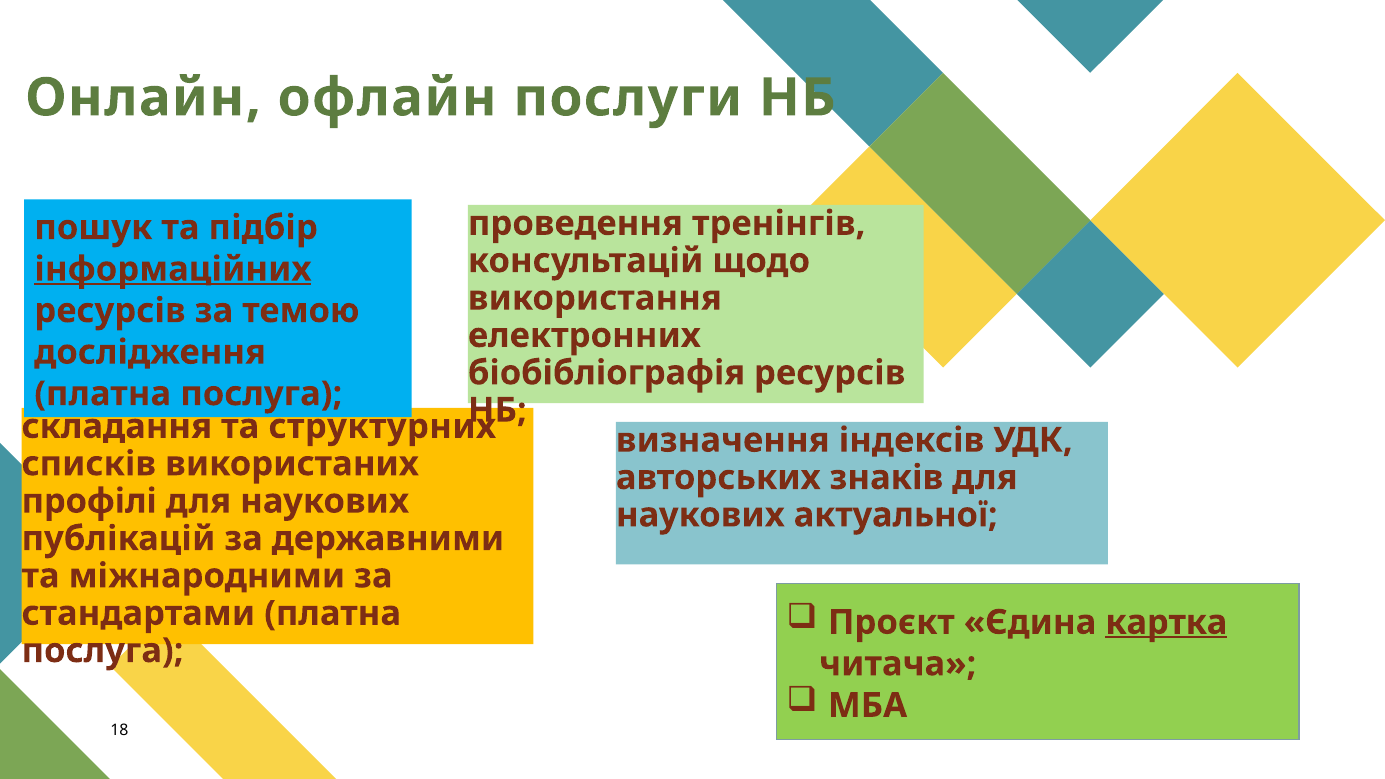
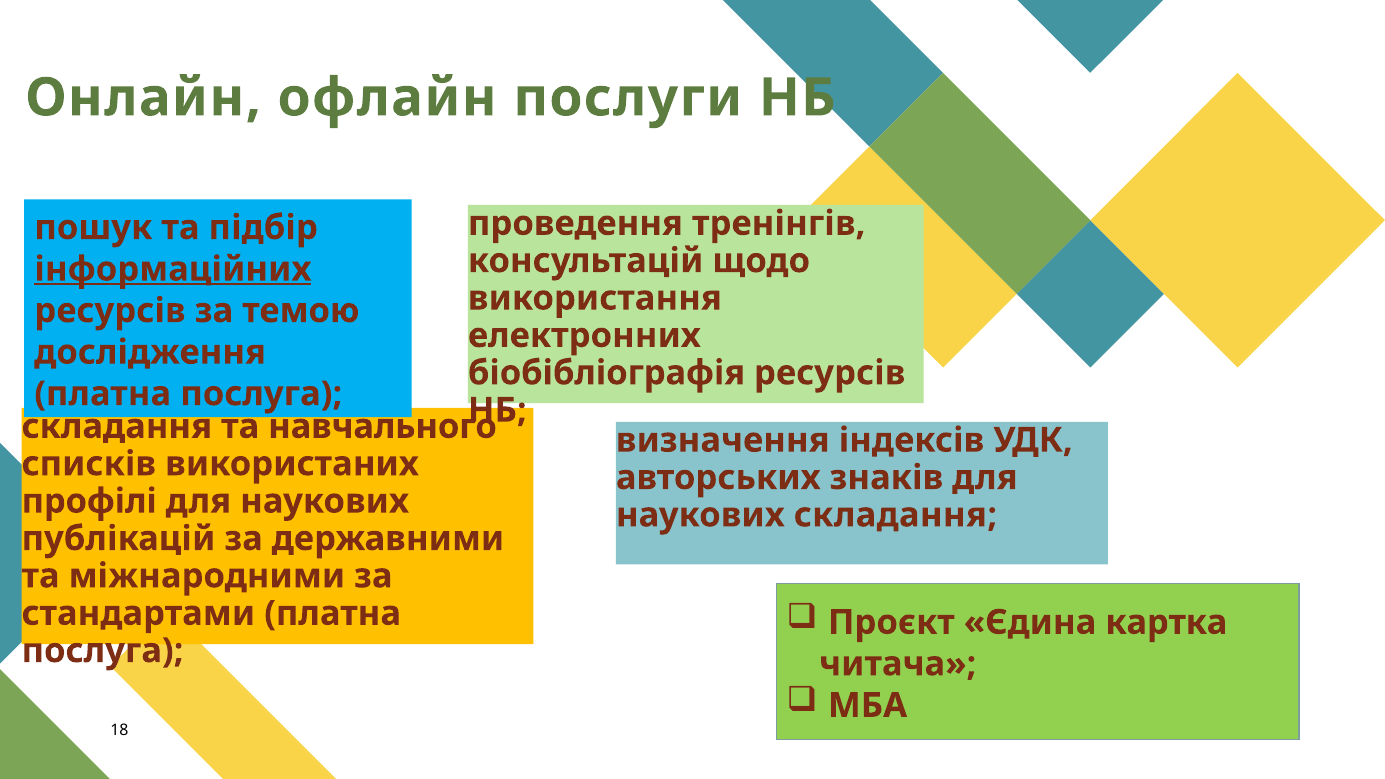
структурних: структурних -> навчального (383, 427)
наукових актуальної: актуальної -> складання (895, 515)
картка underline: present -> none (1166, 622)
